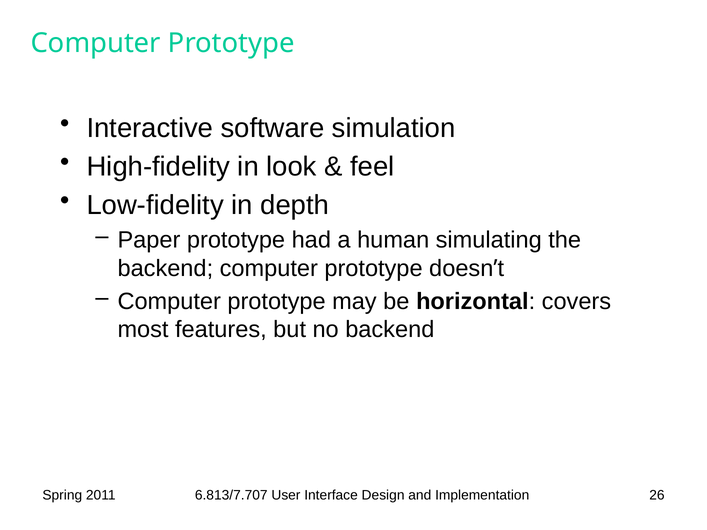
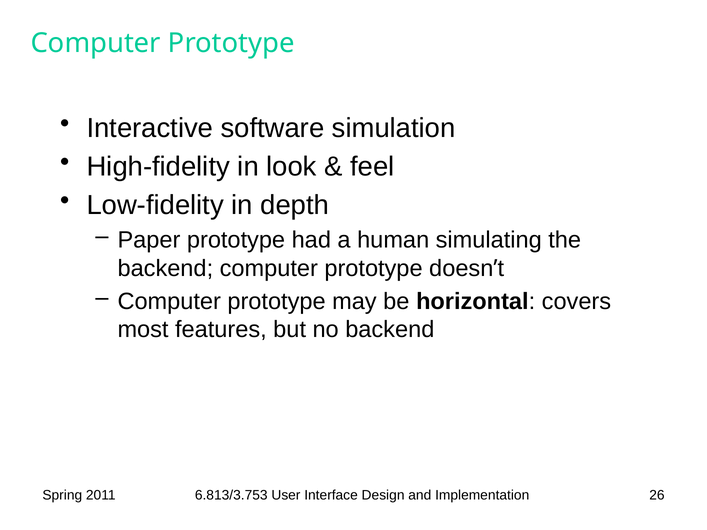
6.813/7.707: 6.813/7.707 -> 6.813/3.753 (231, 496)
